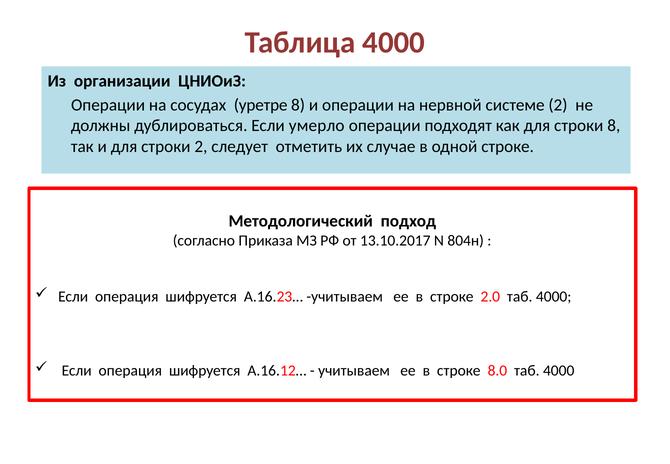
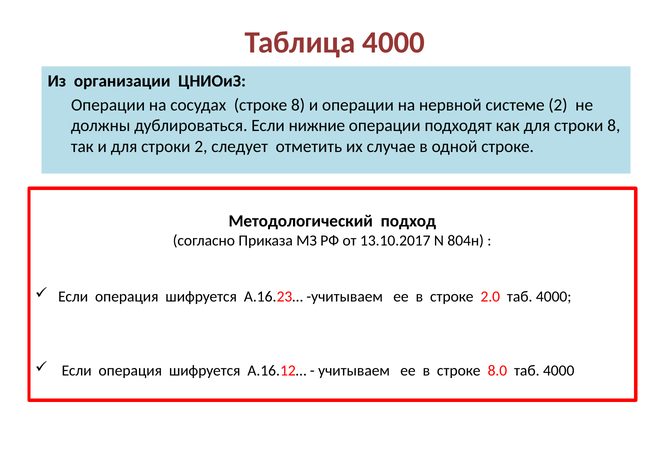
сосудах уретре: уретре -> строке (261, 105)
умерло: умерло -> нижние (317, 126)
